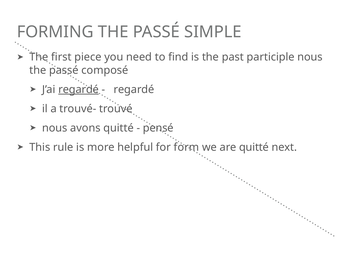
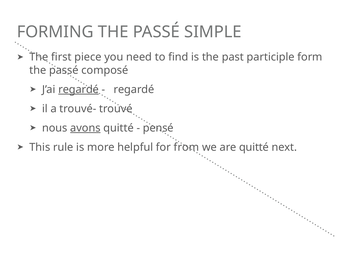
participle nous: nous -> form (310, 57)
avons underline: none -> present (85, 128)
form: form -> from (186, 147)
